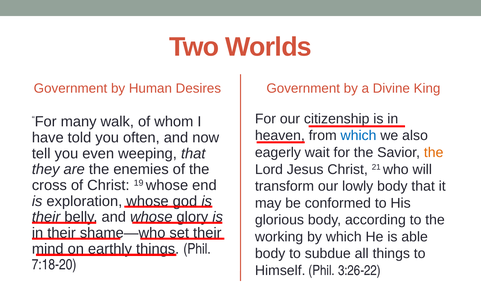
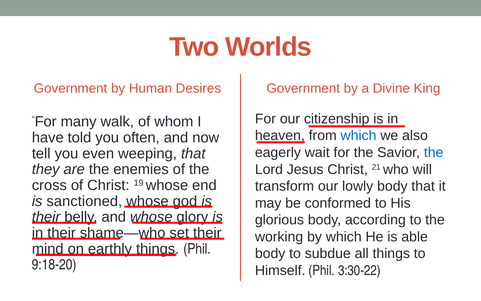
the colour: orange -> blue (434, 152)
exploration: exploration -> sanctioned (84, 201)
7:18-20: 7:18-20 -> 9:18-20 (54, 264)
3:26-22: 3:26-22 -> 3:30-22 (359, 270)
